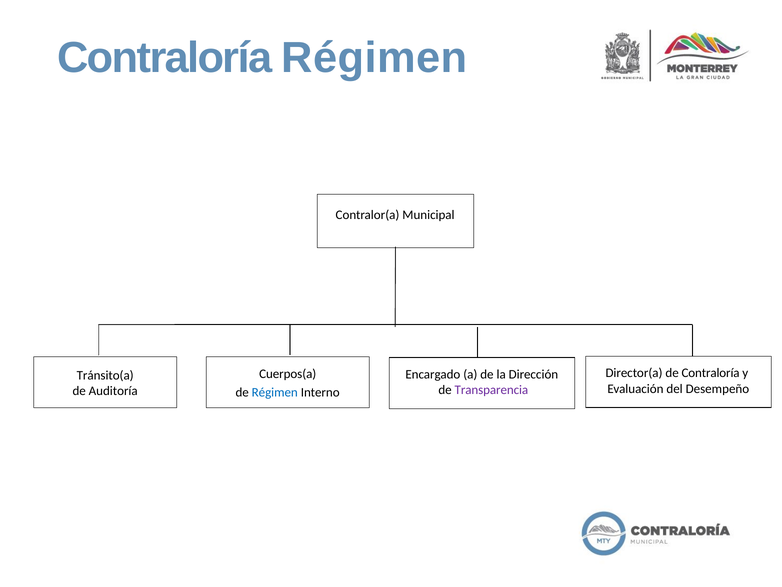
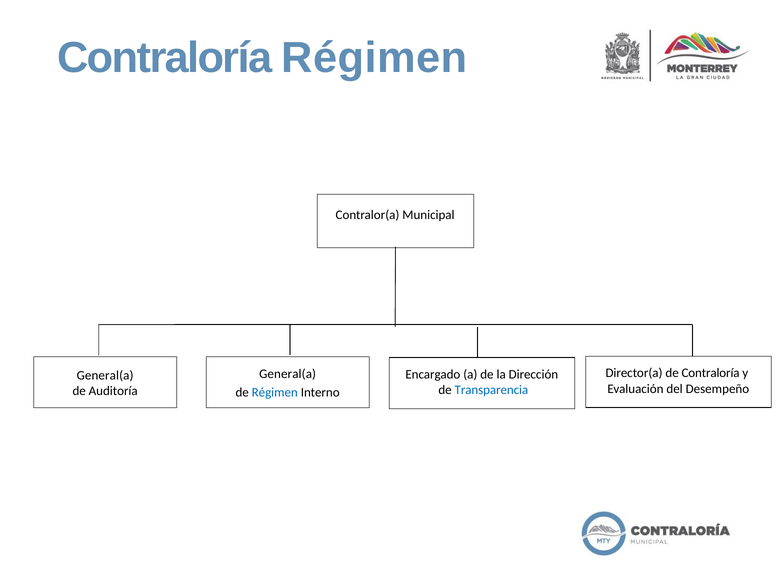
Cuerpos(a: Cuerpos(a -> General(a (288, 374)
Tránsito(a: Tránsito(a -> General(a (105, 375)
Transparencia colour: purple -> blue (491, 390)
